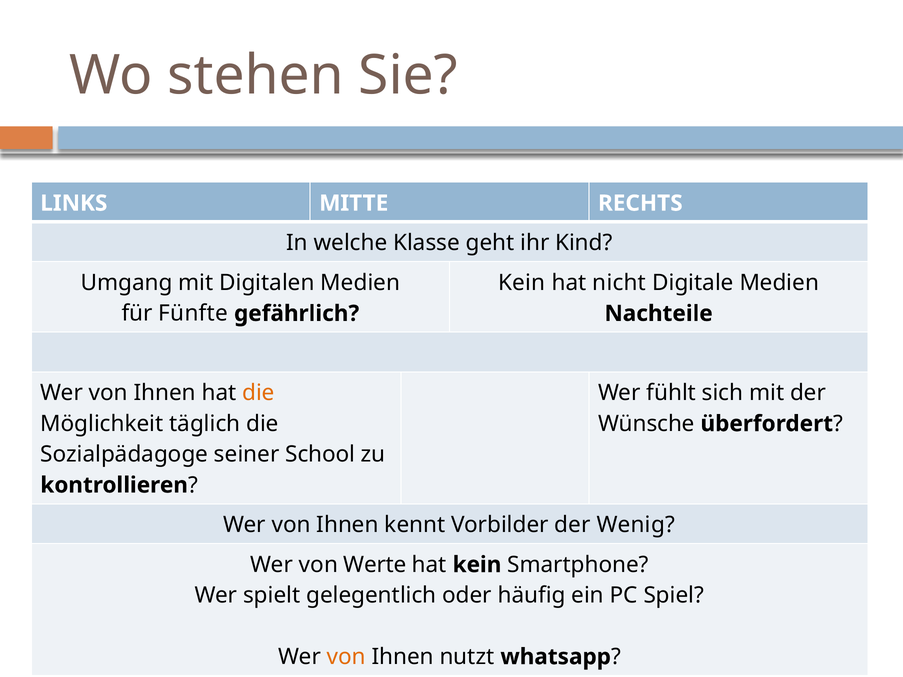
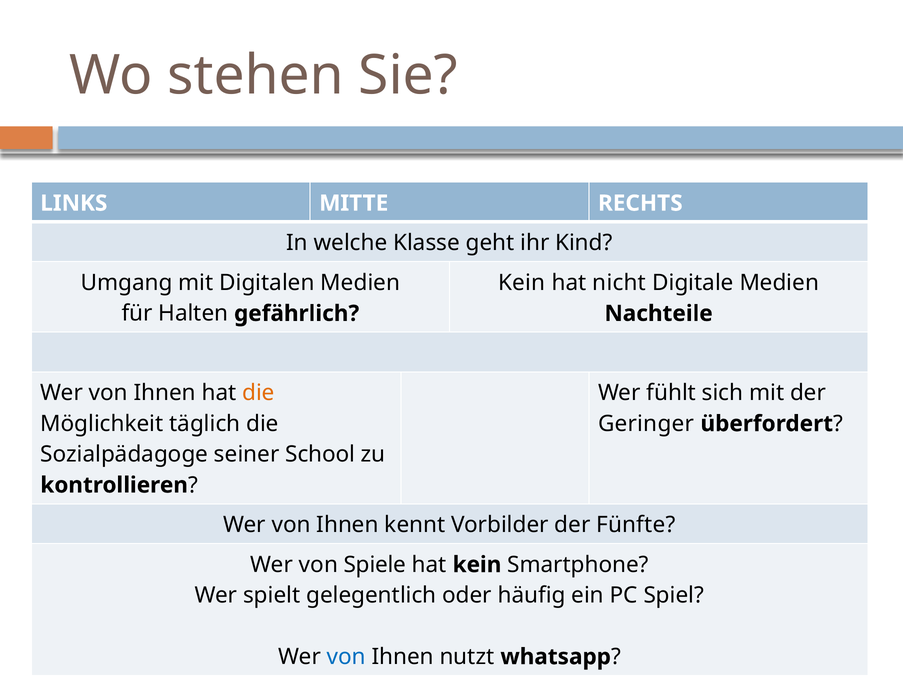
Fünfte: Fünfte -> Halten (193, 314)
Wünsche: Wünsche -> Geringer (646, 424)
Wenig: Wenig -> Fünfte (636, 525)
Werte: Werte -> Spiele (375, 565)
von colour: orange -> blue (346, 657)
